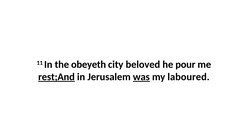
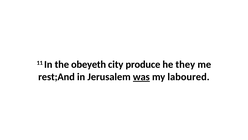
beloved: beloved -> produce (143, 64)
pour: pour -> they (185, 64)
rest;And underline: present -> none (56, 77)
